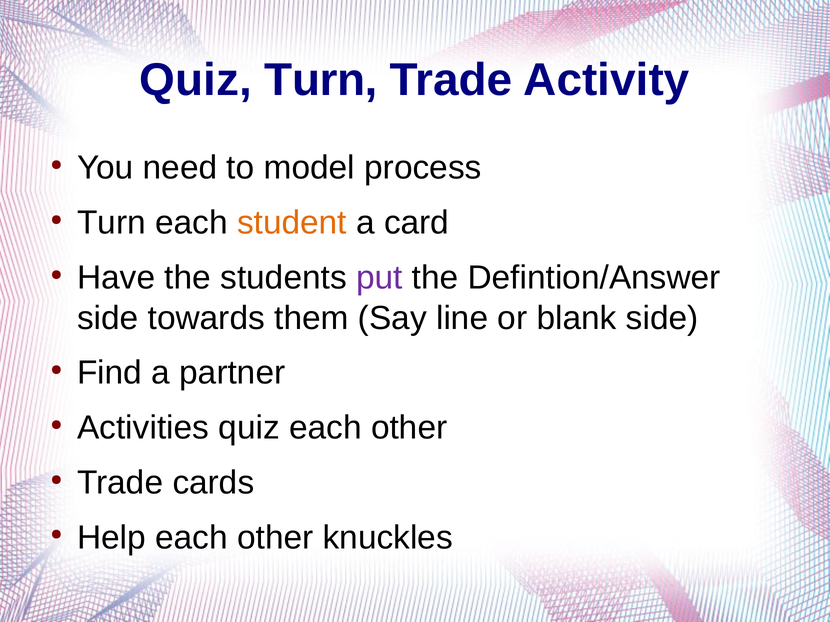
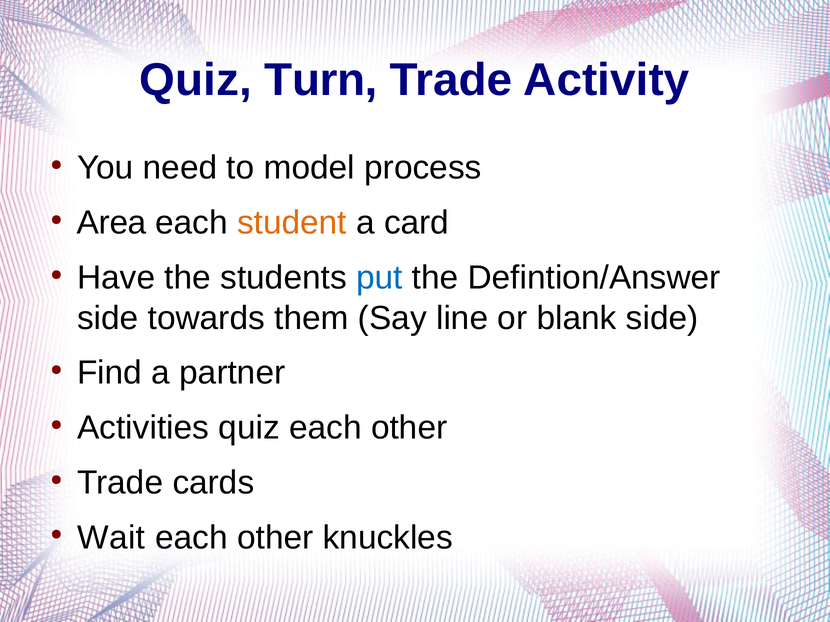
Turn: Turn -> Area (112, 223)
put colour: purple -> blue (379, 278)
Help: Help -> Wait (111, 538)
